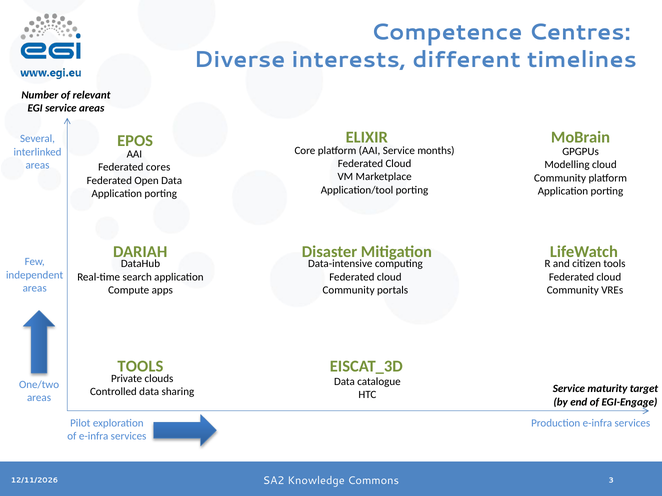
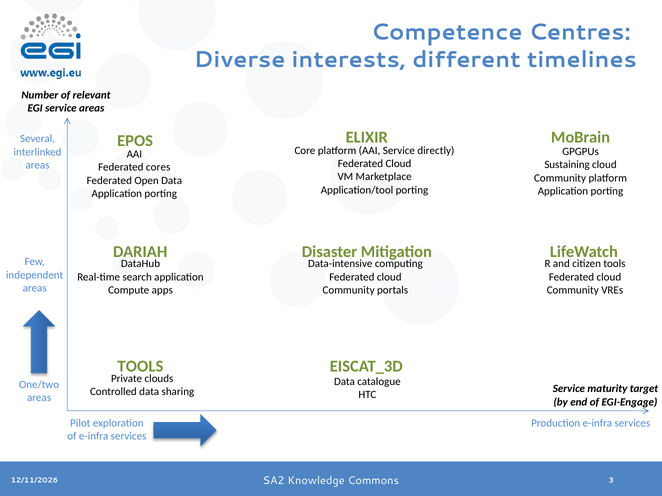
months: months -> directly (436, 151)
Modelling: Modelling -> Sustaining (567, 165)
